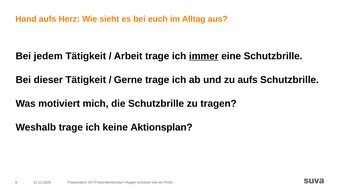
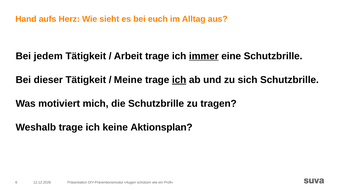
Gerne: Gerne -> Meine (128, 80)
ich underline: none -> present (179, 80)
zu aufs: aufs -> sich (248, 80)
